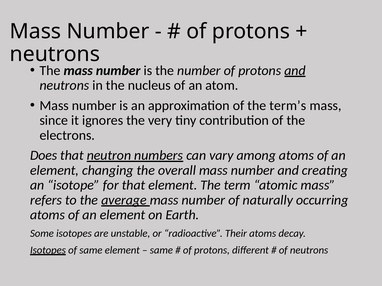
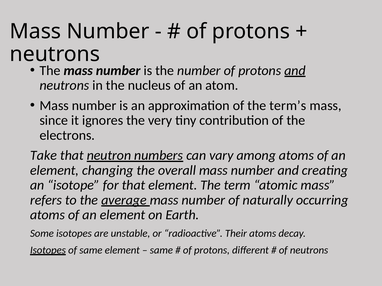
Does: Does -> Take (44, 156)
